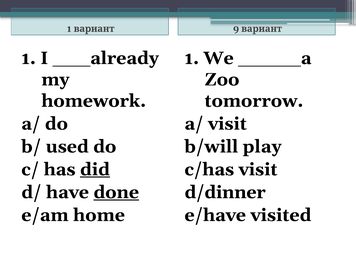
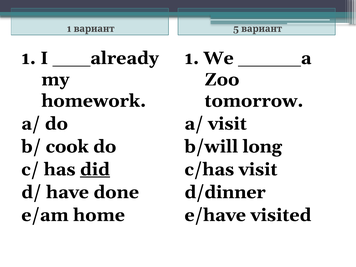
9: 9 -> 5 (236, 29)
used: used -> cook (67, 147)
play: play -> long (262, 147)
done underline: present -> none (116, 192)
